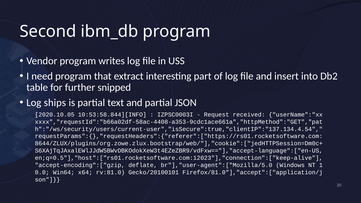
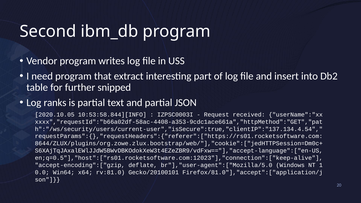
ships: ships -> ranks (55, 103)
